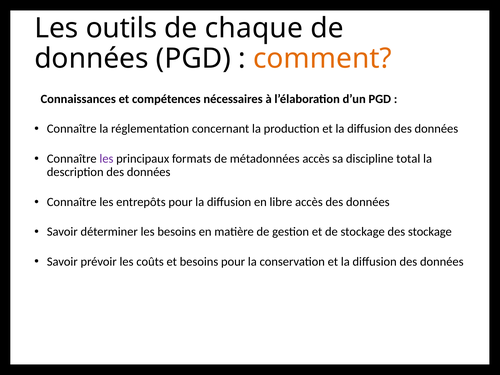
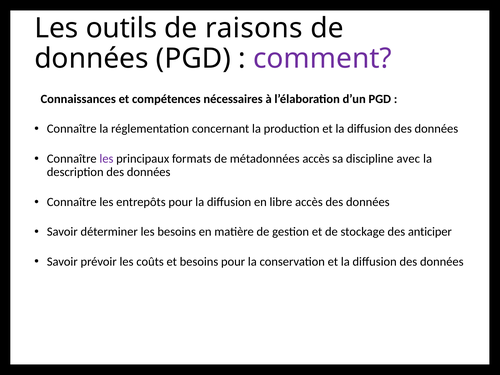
chaque: chaque -> raisons (254, 28)
comment colour: orange -> purple (322, 59)
total: total -> avec (408, 159)
des stockage: stockage -> anticiper (430, 232)
